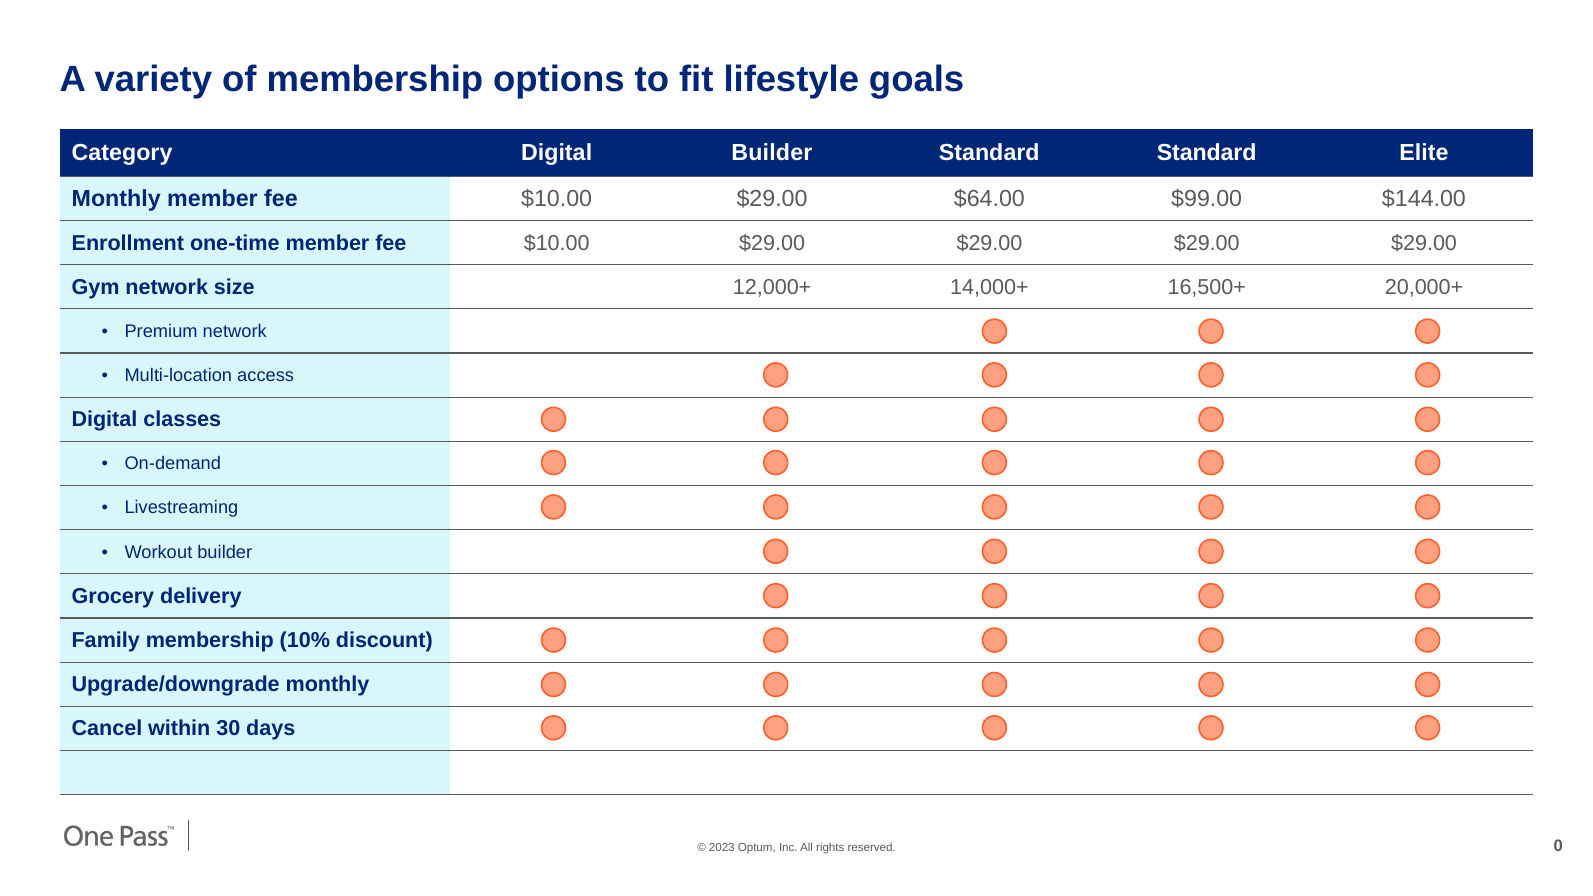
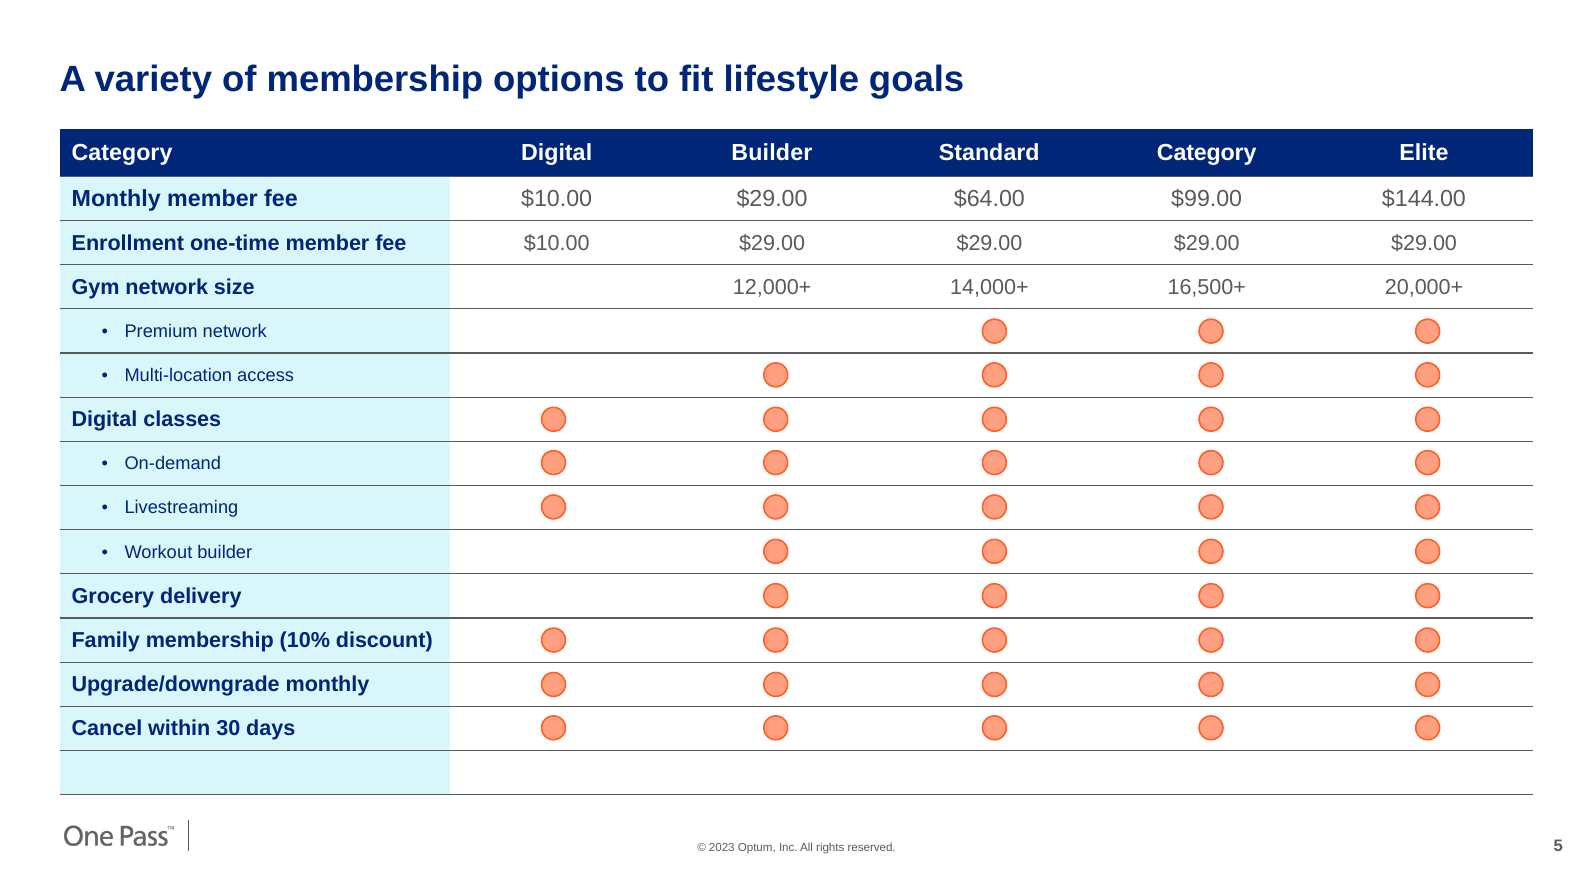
Standard Standard: Standard -> Category (1207, 153)
0: 0 -> 5 (1558, 847)
